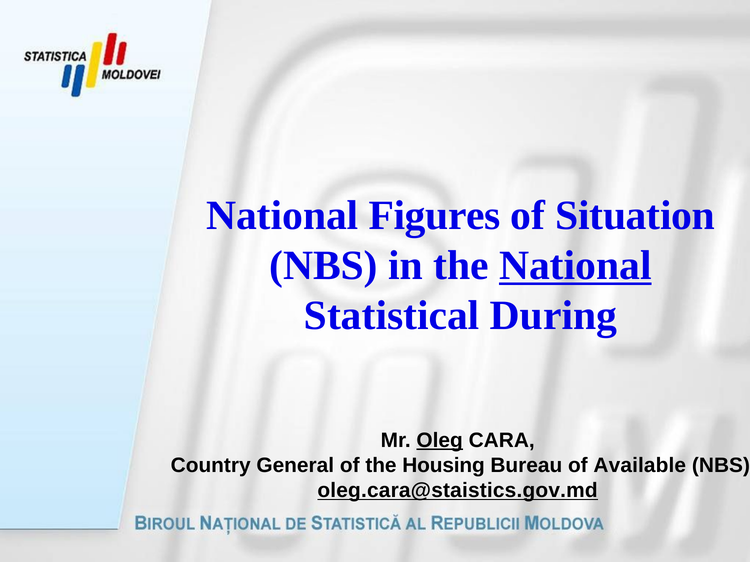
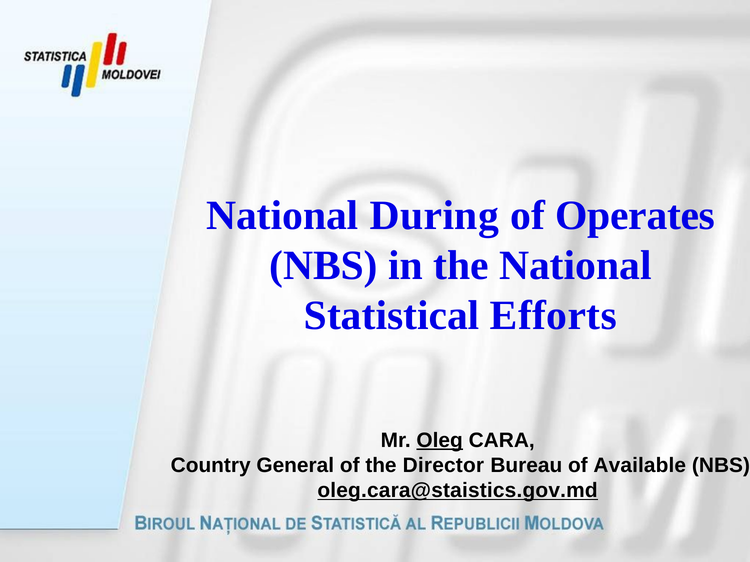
Figures: Figures -> During (434, 216)
Situation: Situation -> Operates (635, 216)
National underline: present -> none (575, 266)
During: During -> Efforts (553, 316)
Housing: Housing -> Director (443, 466)
